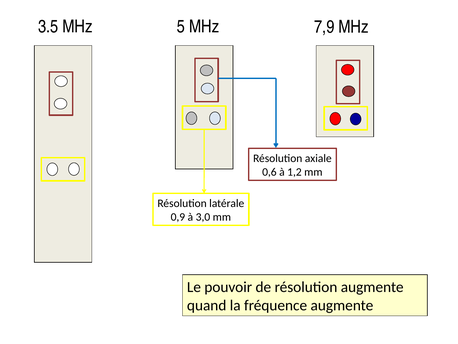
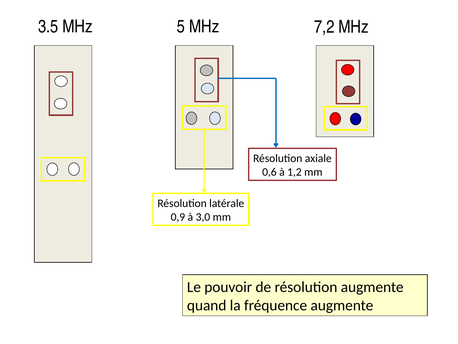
7,9: 7,9 -> 7,2 (324, 27)
